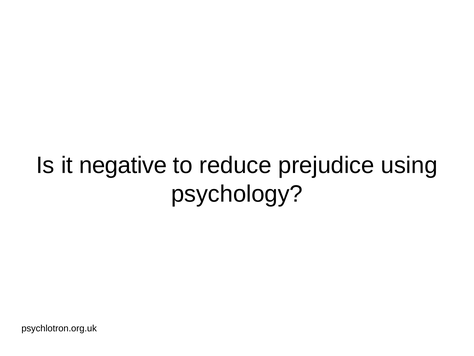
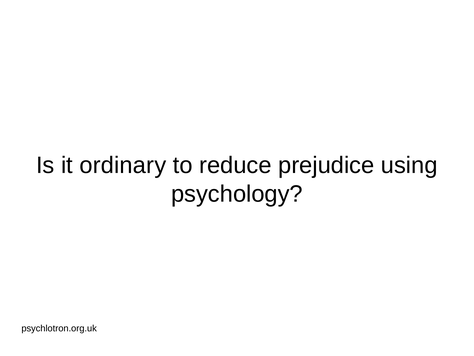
negative: negative -> ordinary (123, 165)
